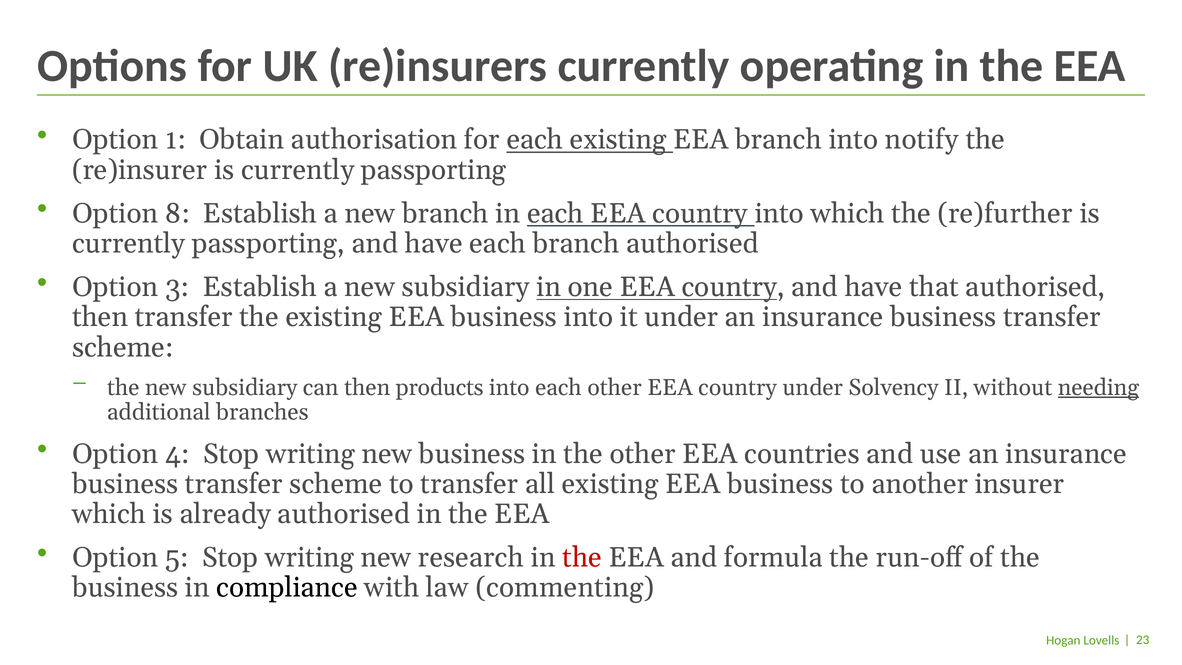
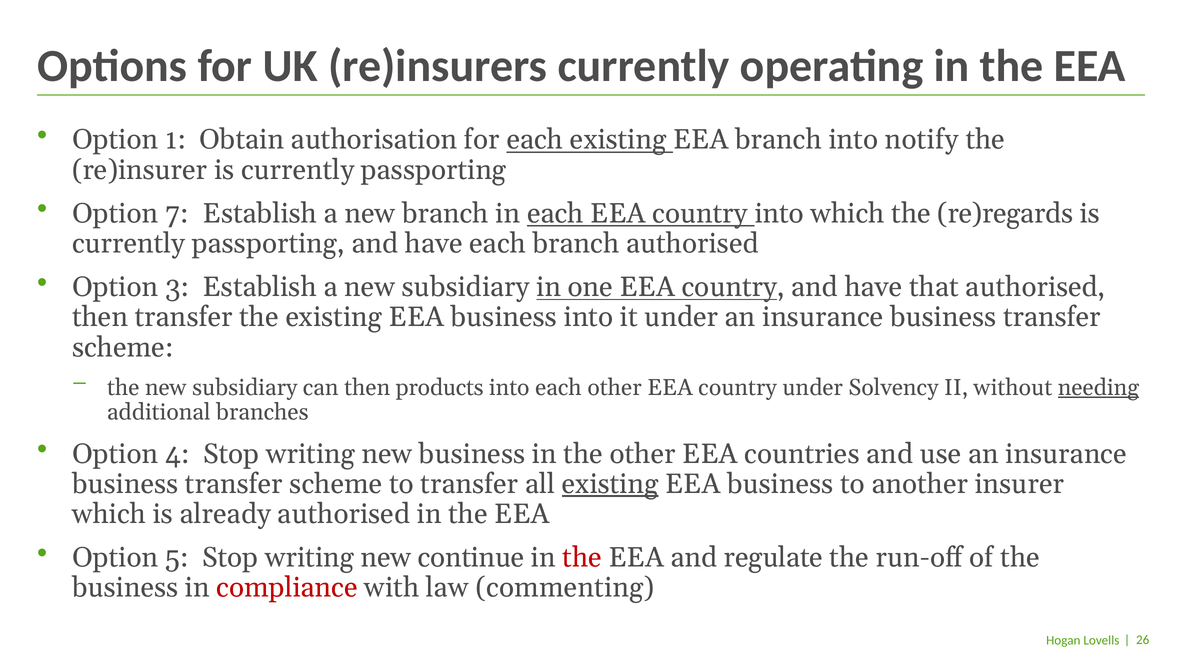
8: 8 -> 7 (177, 213)
re)further: re)further -> re)regards (1005, 213)
existing underline: none -> present (610, 484)
research: research -> continue (471, 557)
formula: formula -> regulate (773, 557)
compliance colour: black -> red (287, 588)
23: 23 -> 26 (1143, 640)
